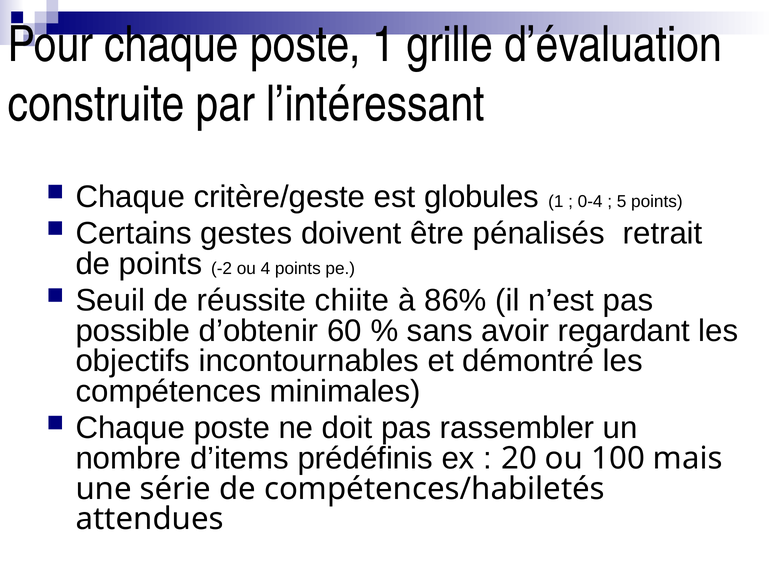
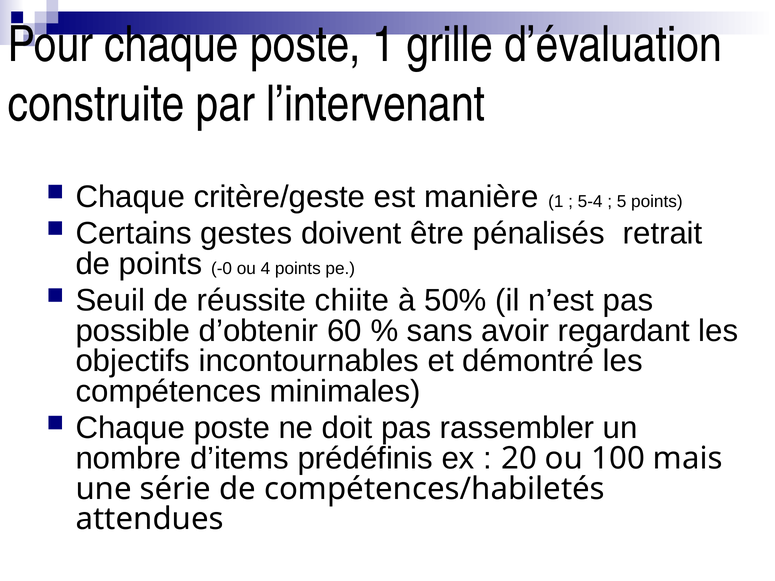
l’intéressant: l’intéressant -> l’intervenant (376, 105)
globules: globules -> manière (481, 197)
0-4: 0-4 -> 5-4 (590, 202)
-2: -2 -> -0 (222, 269)
86%: 86% -> 50% (455, 301)
